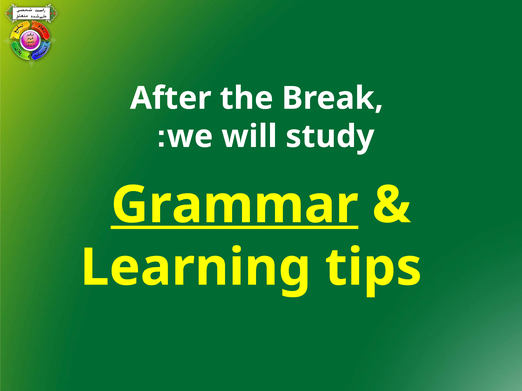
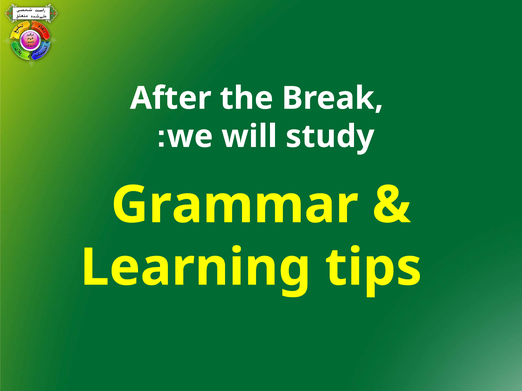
Grammar underline: present -> none (235, 205)
